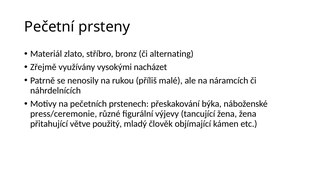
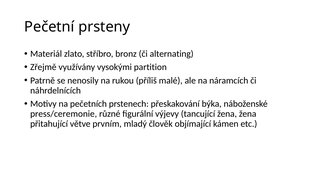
nacházet: nacházet -> partition (150, 67)
použitý: použitý -> prvním (107, 124)
